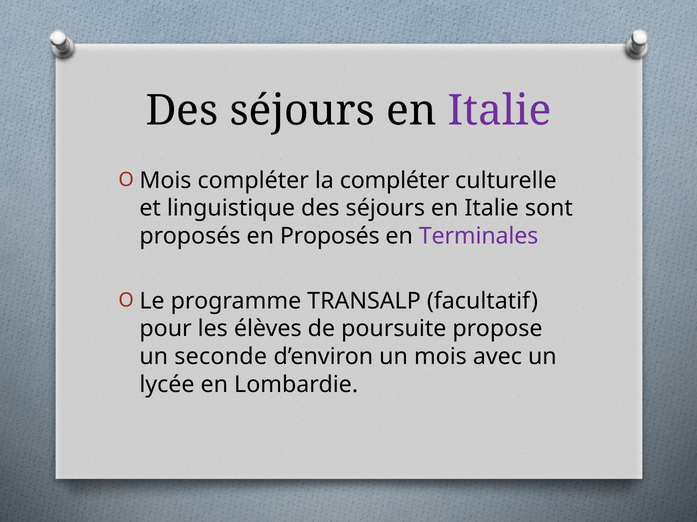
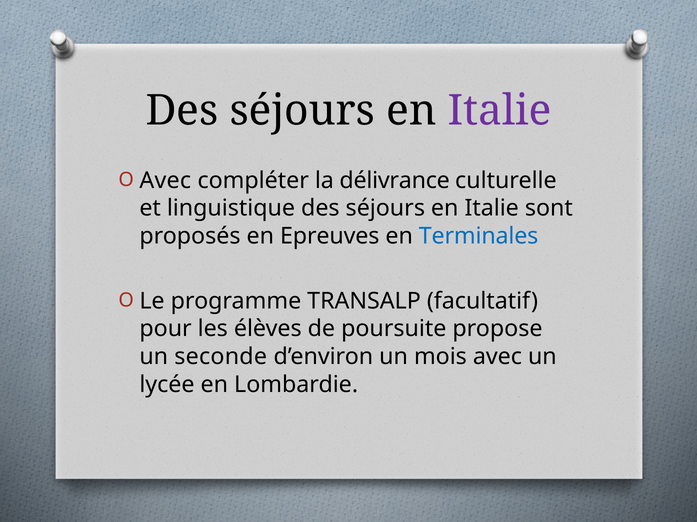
Mois: Mois -> Avec (165, 181)
la compléter: compléter -> délivrance (395, 181)
en Proposés: Proposés -> Epreuves (330, 236)
Terminales colour: purple -> blue (479, 236)
